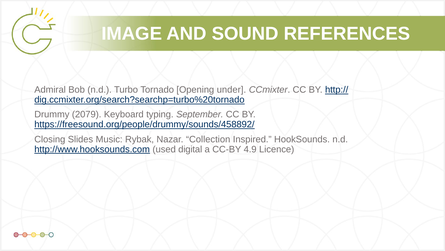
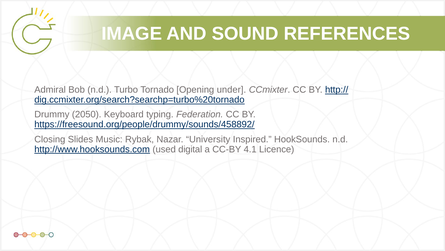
2079: 2079 -> 2050 (87, 114)
September: September -> Federation (200, 114)
Collection: Collection -> University (208, 139)
4.9: 4.9 -> 4.1 (250, 149)
